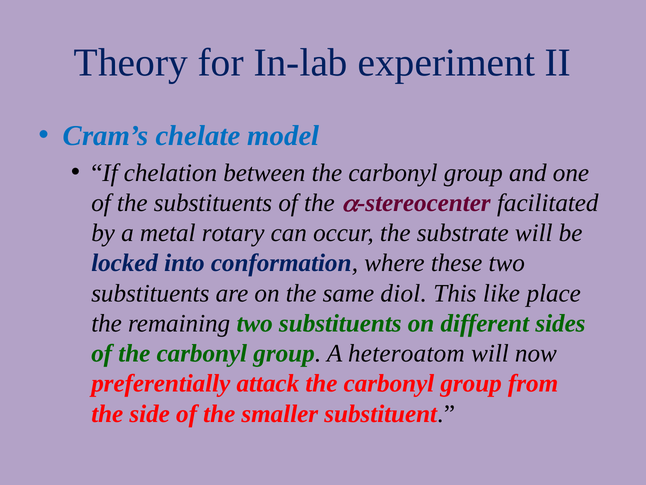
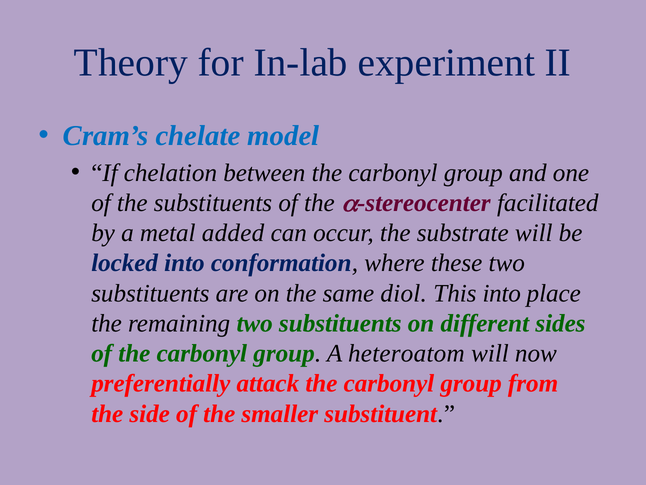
rotary: rotary -> added (233, 233)
This like: like -> into (502, 293)
